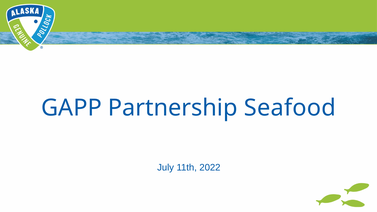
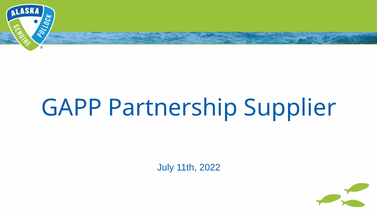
Seafood: Seafood -> Supplier (290, 108)
